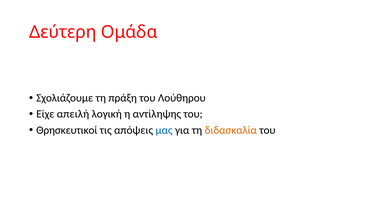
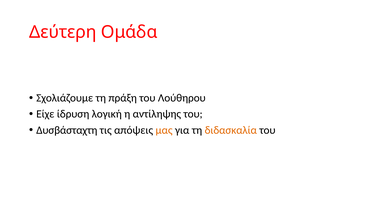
απειλή: απειλή -> ίδρυση (73, 114)
Θρησκευτικοί: Θρησκευτικοί -> Δυσβάσταχτη (67, 130)
μας colour: blue -> orange (164, 130)
